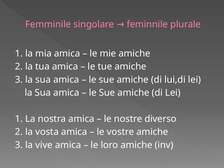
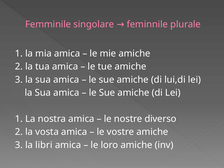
vive: vive -> libri (44, 145)
